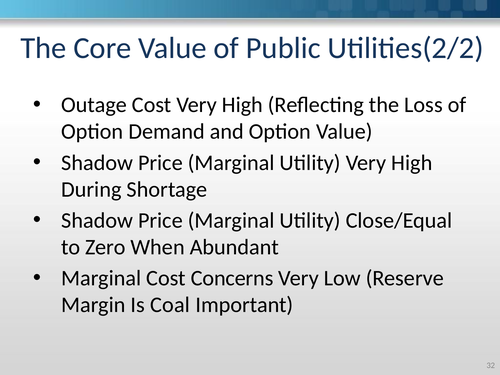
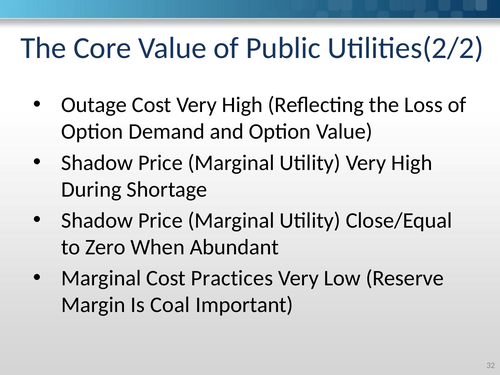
Concerns: Concerns -> Practices (232, 278)
